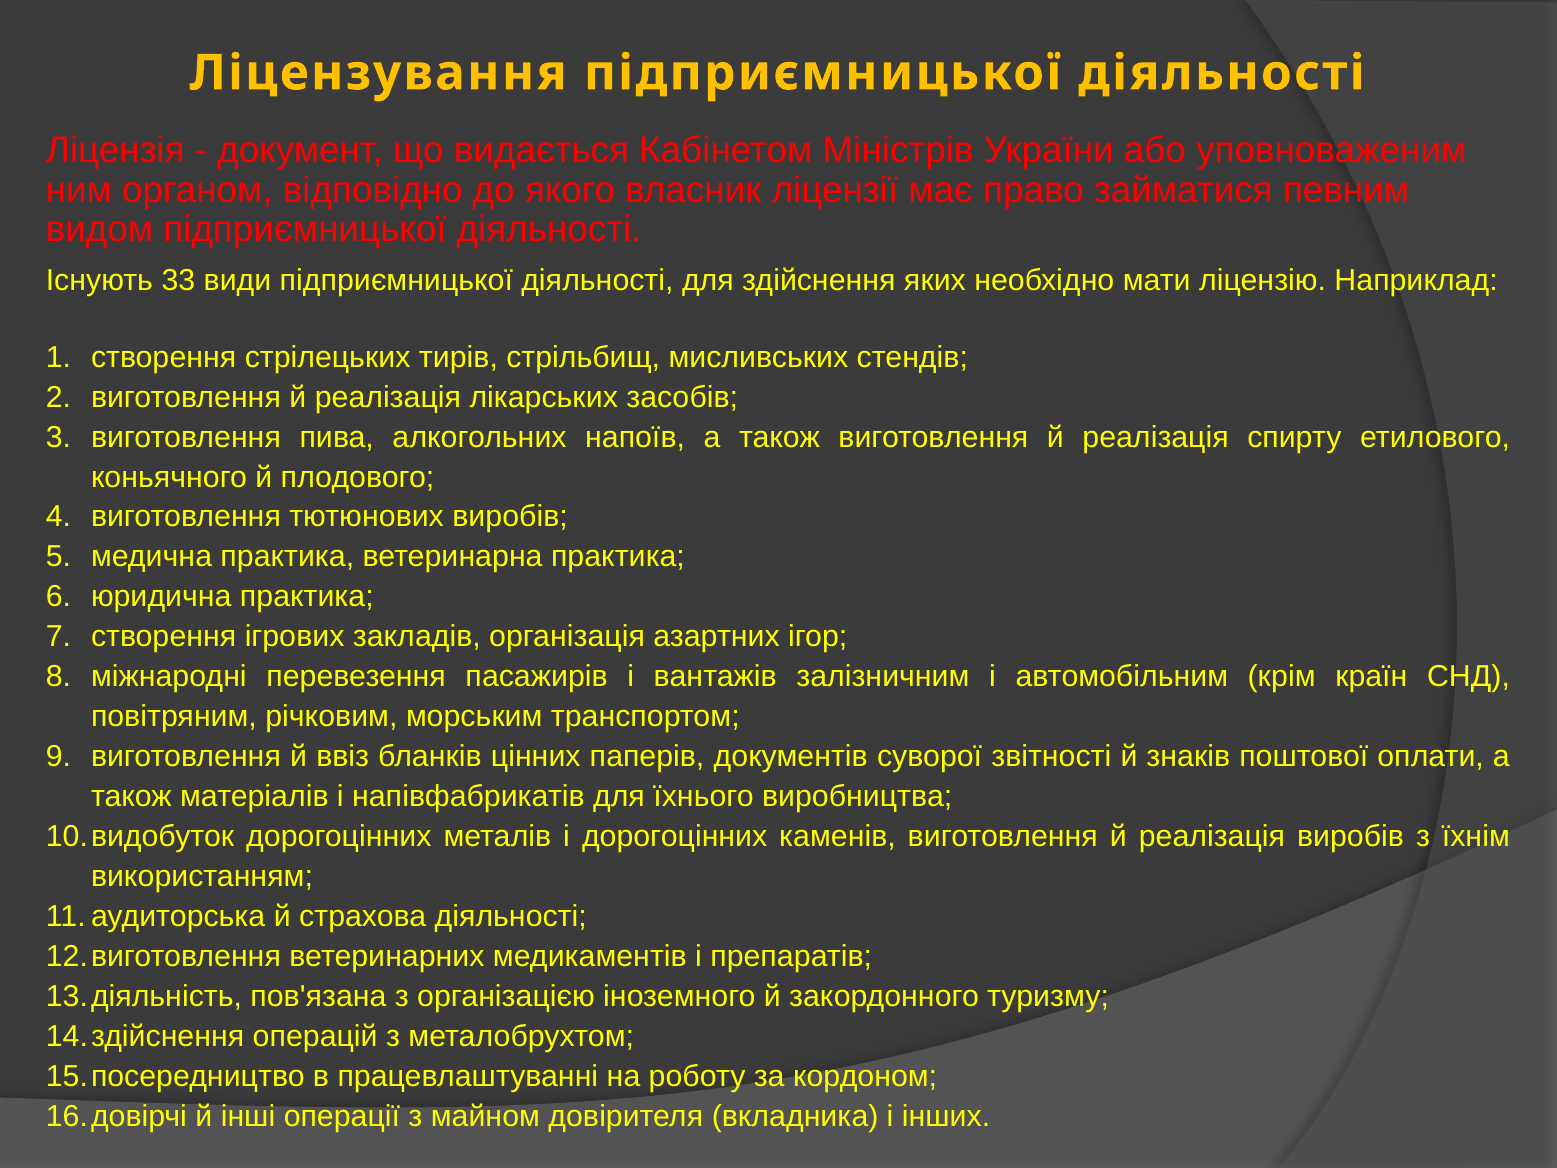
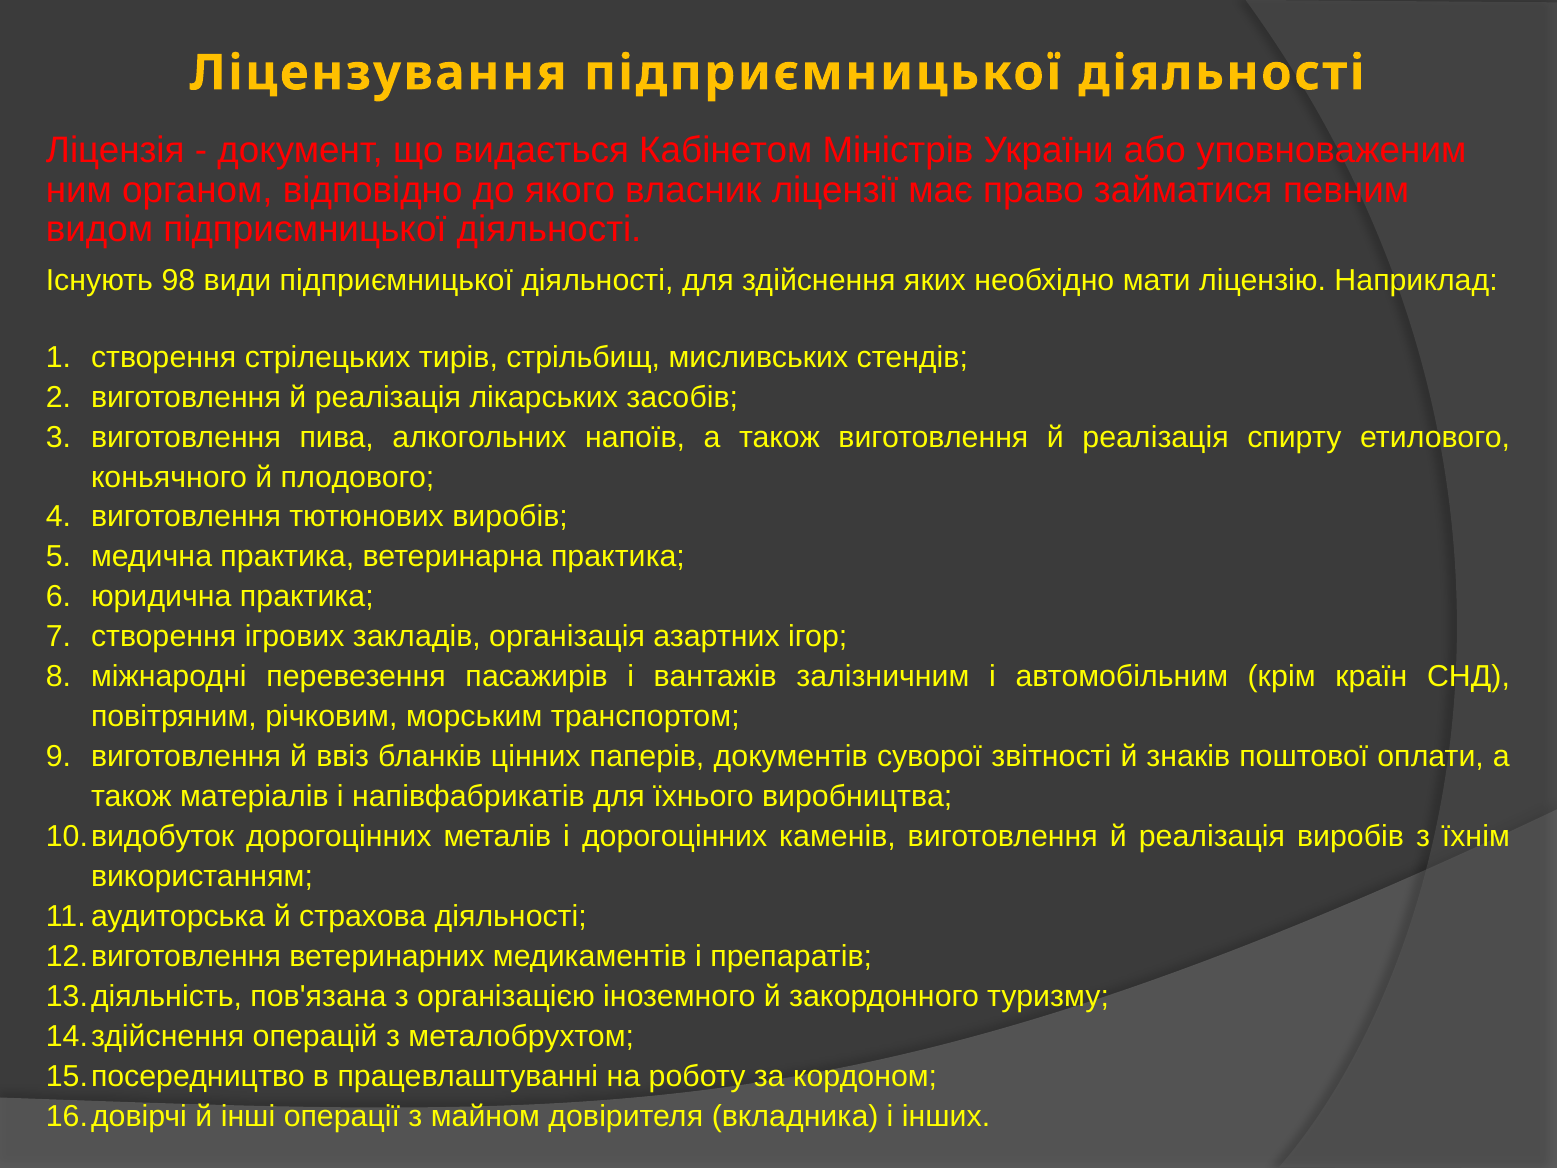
33: 33 -> 98 (178, 281)
